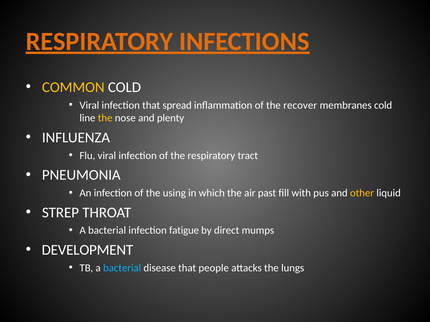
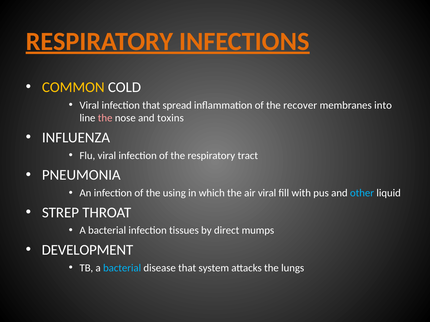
membranes cold: cold -> into (383, 105)
the colour: yellow -> pink (105, 118)
plenty: plenty -> toxins (170, 118)
air past: past -> viral (267, 193)
other colour: yellow -> light blue (362, 193)
fatigue: fatigue -> tissues (184, 231)
people: people -> system (214, 268)
